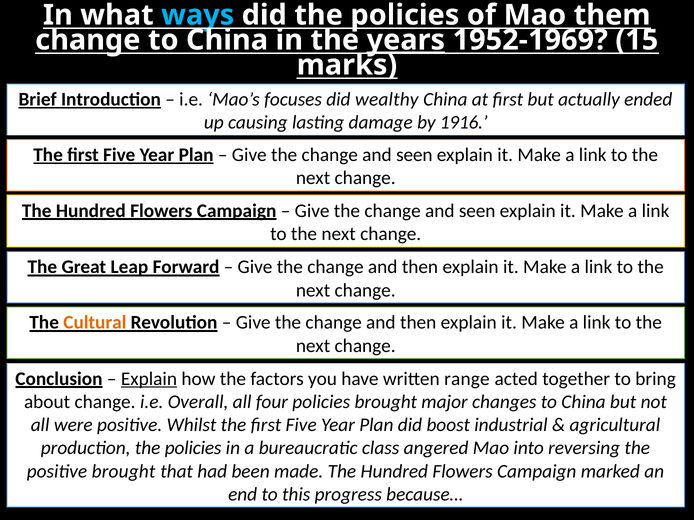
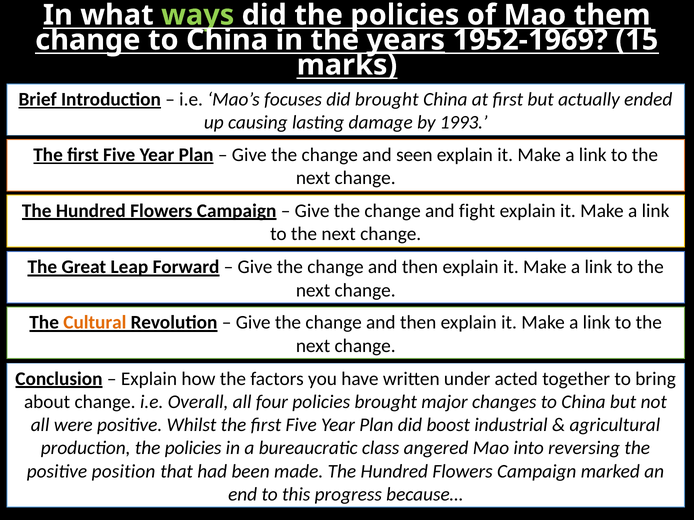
ways colour: light blue -> light green (198, 15)
did wealthy: wealthy -> brought (387, 100)
1916: 1916 -> 1993 (464, 123)
seen: seen -> fight (477, 211)
Explain underline: present -> none (149, 379)
range: range -> under (467, 379)
positive brought: brought -> position (124, 472)
